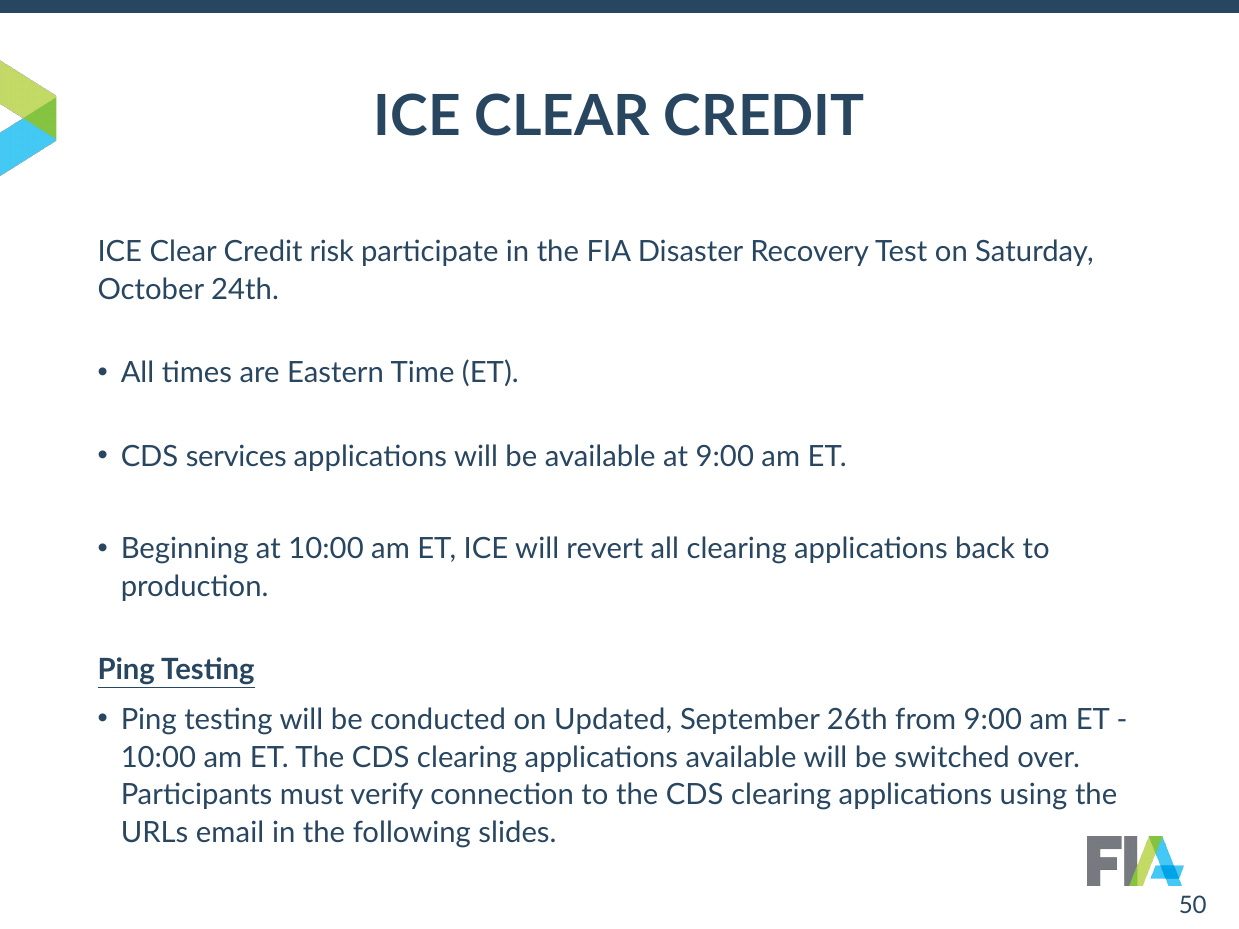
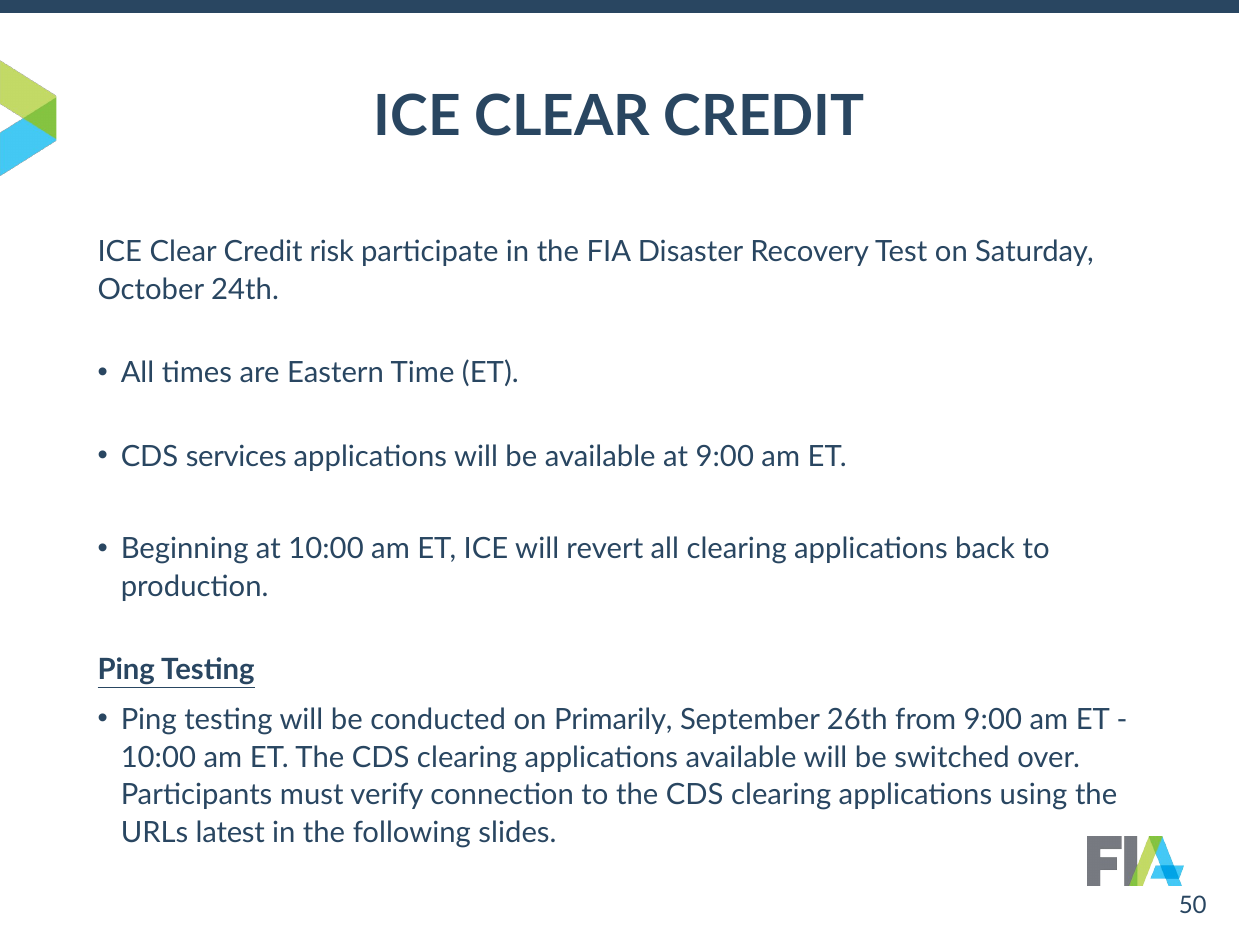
Updated: Updated -> Primarily (613, 720)
email: email -> latest (230, 833)
